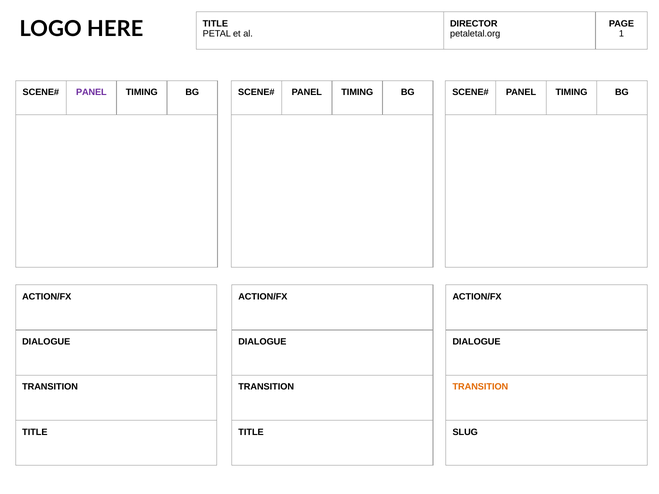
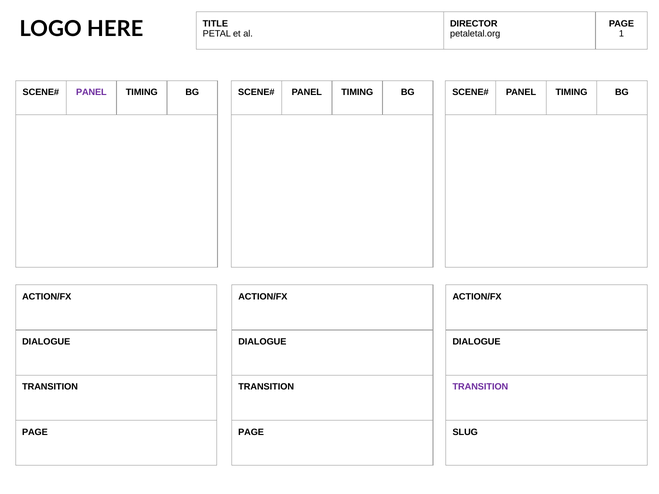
TRANSITION colour: orange -> purple (480, 387)
TITLE: TITLE -> PAGE (35, 432)
TITLE: TITLE -> PAGE (251, 432)
